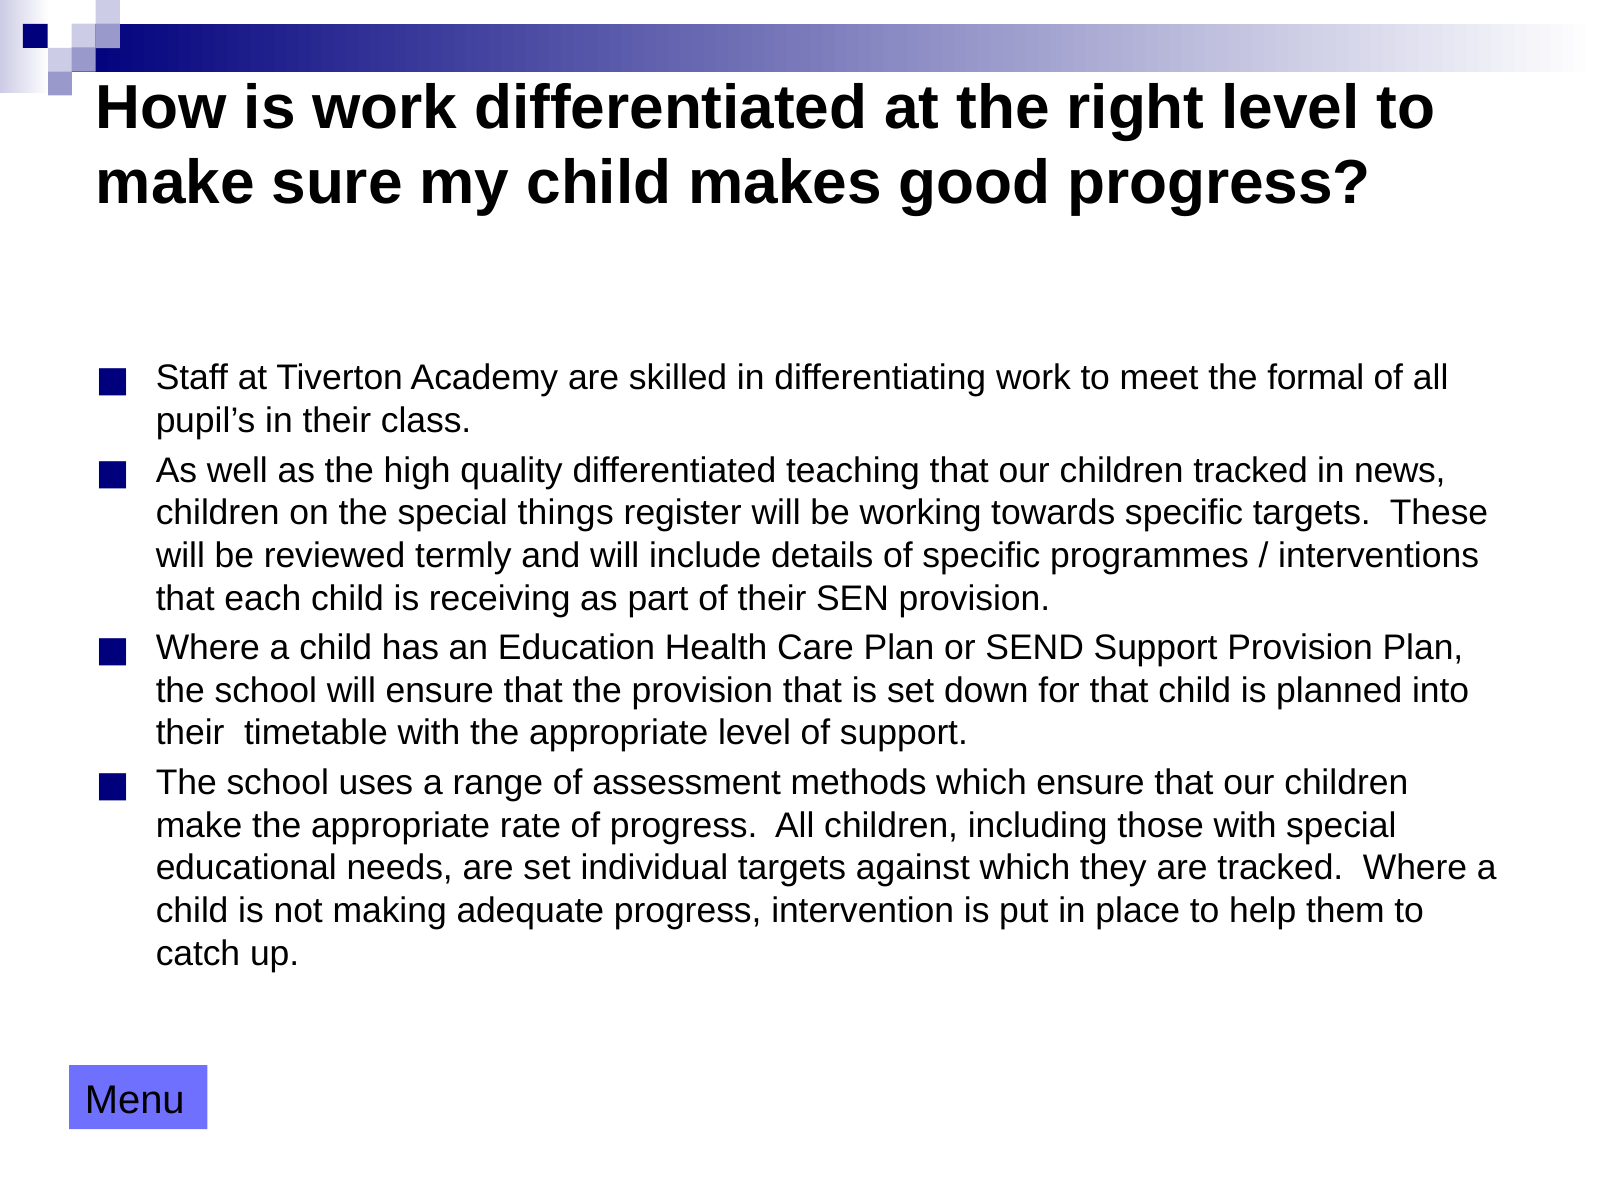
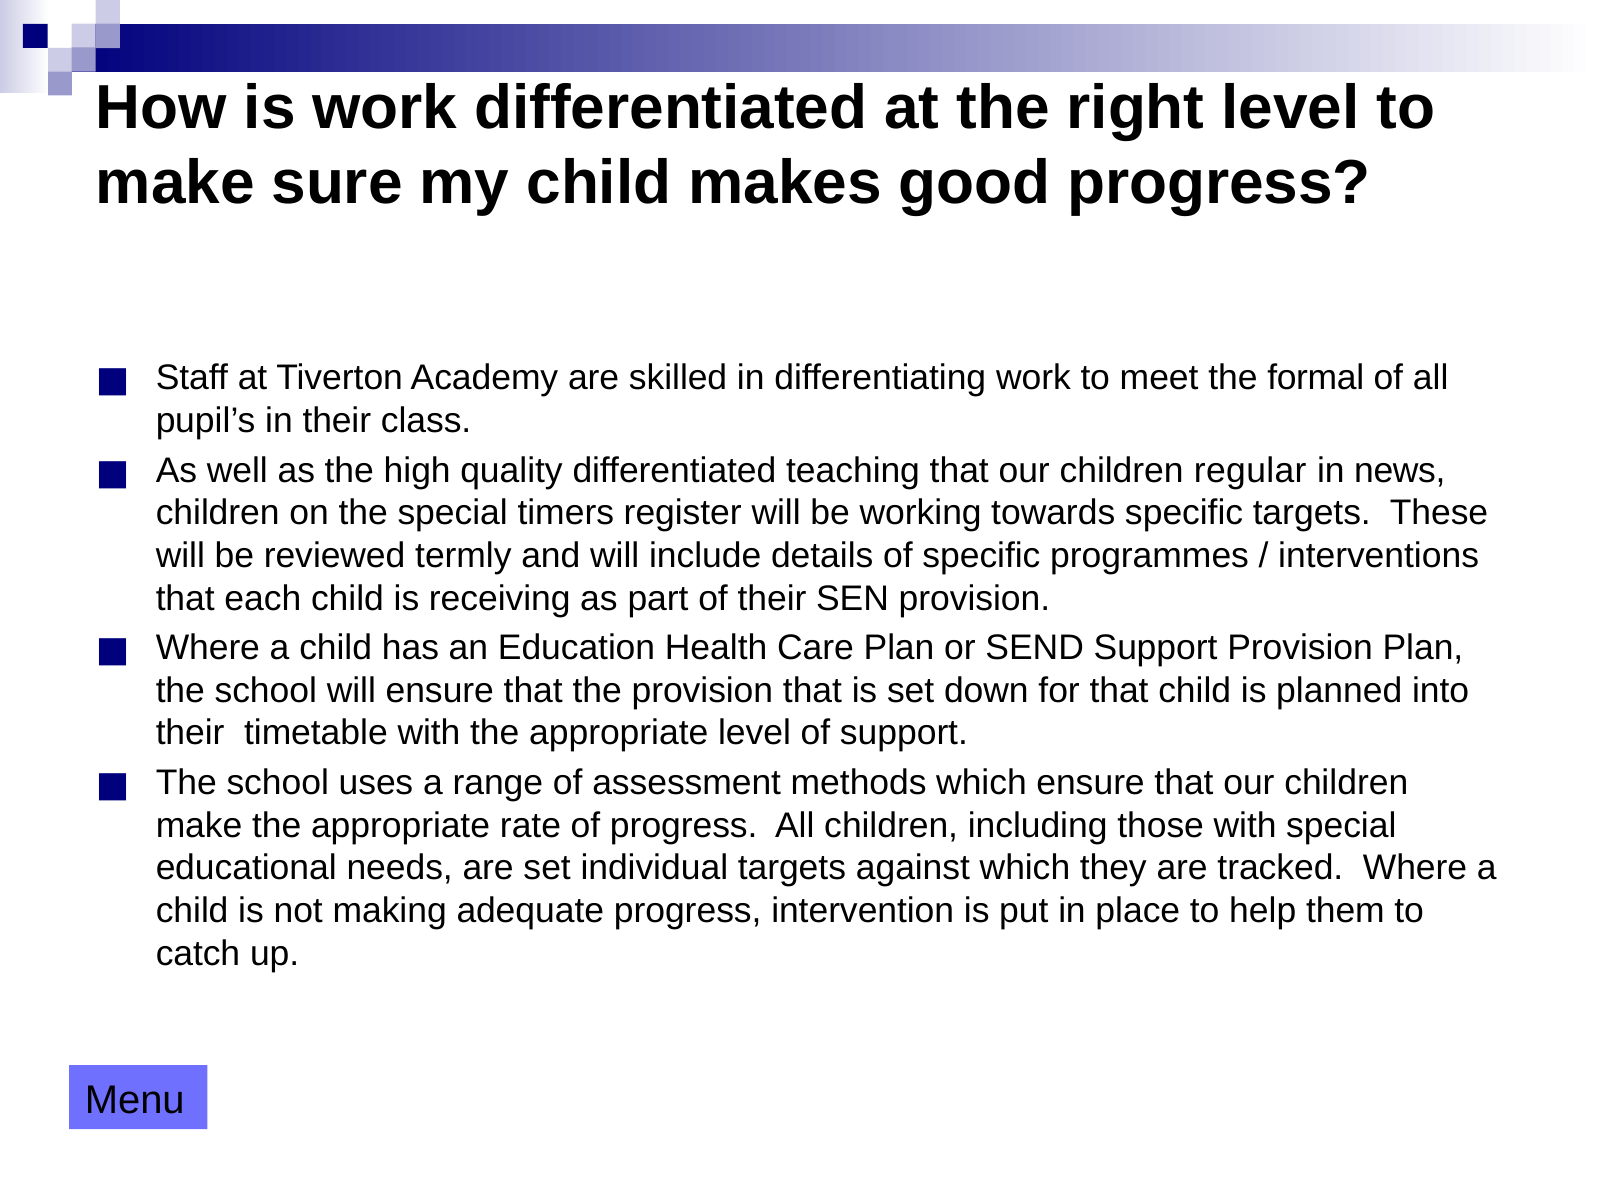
children tracked: tracked -> regular (1250, 470)
things: things -> timers (566, 513)
